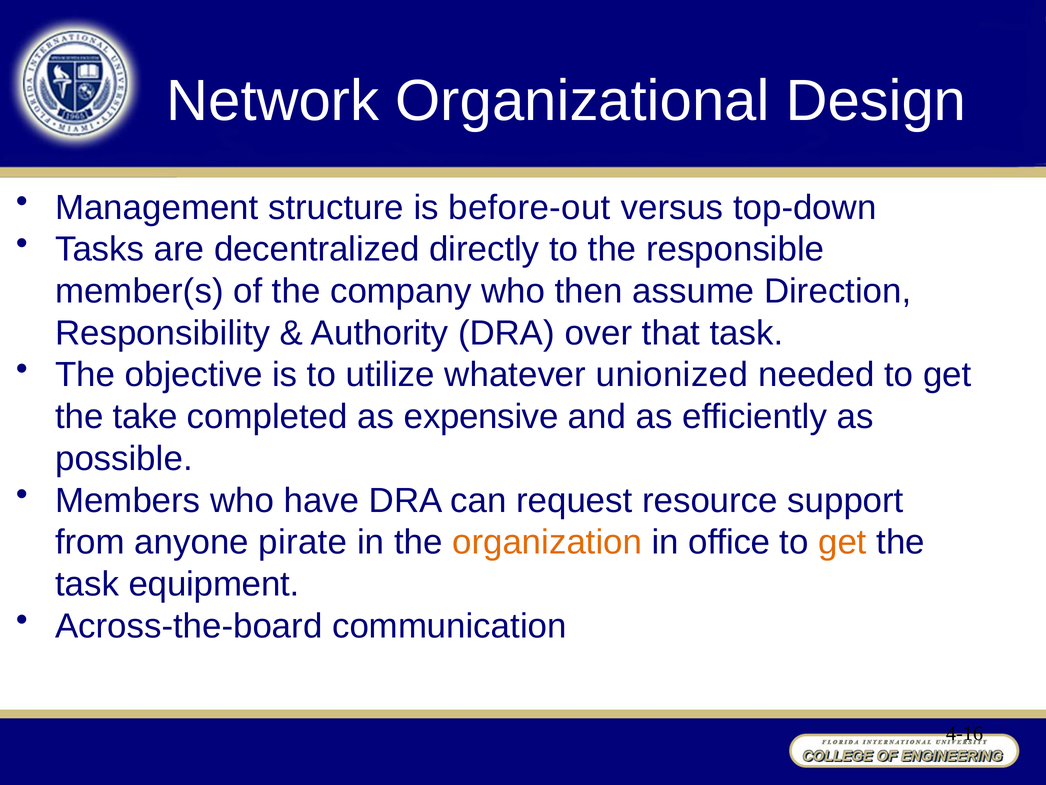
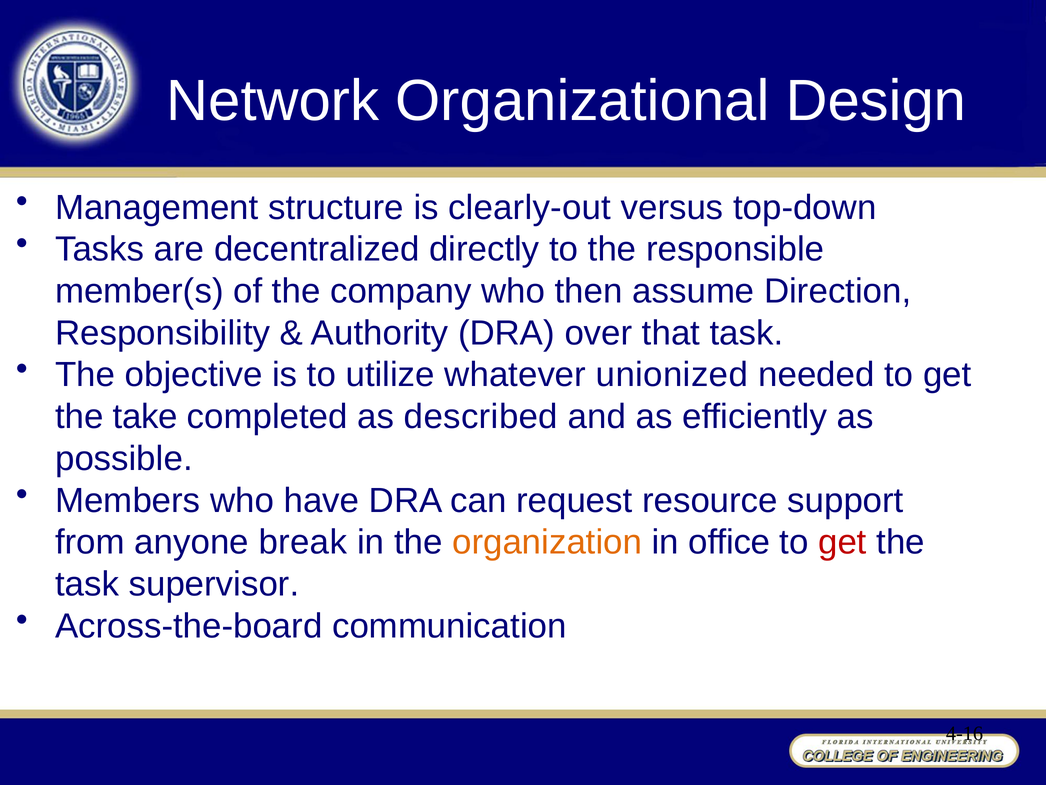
before-out: before-out -> clearly-out (530, 207)
expensive: expensive -> described (481, 417)
pirate: pirate -> break (303, 542)
get colour: orange -> red (842, 542)
equipment: equipment -> supervisor (214, 584)
